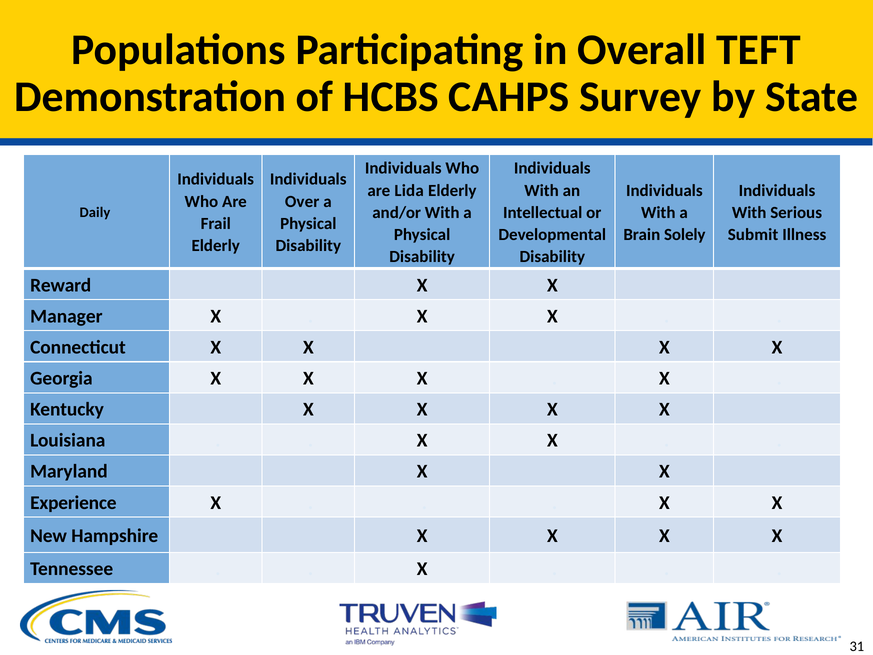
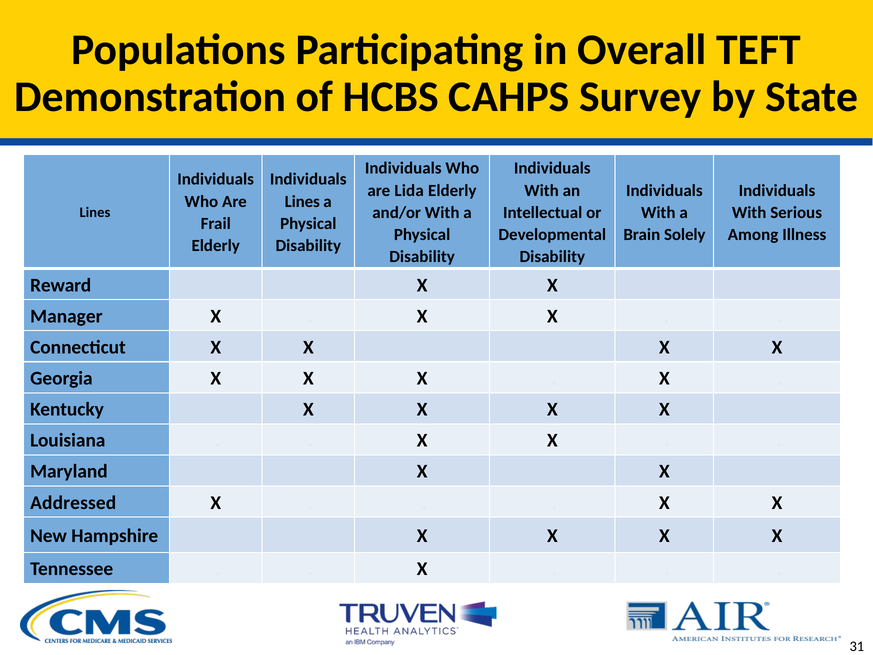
Over: Over -> Lines (302, 201)
Daily: Daily -> Lines (95, 212)
Submit: Submit -> Among (753, 235)
Experience: Experience -> Addressed (73, 502)
